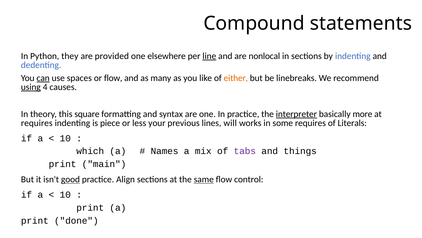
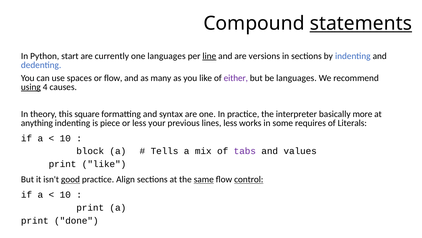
statements underline: none -> present (361, 23)
they: they -> start (70, 56)
provided: provided -> currently (112, 56)
one elsewhere: elsewhere -> languages (167, 56)
nonlocal: nonlocal -> versions (264, 56)
can underline: present -> none (43, 78)
either colour: orange -> purple (236, 78)
be linebreaks: linebreaks -> languages (296, 78)
interpreter underline: present -> none (296, 114)
requires: requires -> anything (37, 123)
lines will: will -> less (230, 123)
which: which -> block (90, 151)
Names: Names -> Tells (165, 151)
things: things -> values (300, 151)
print main: main -> like (104, 164)
control underline: none -> present (249, 179)
